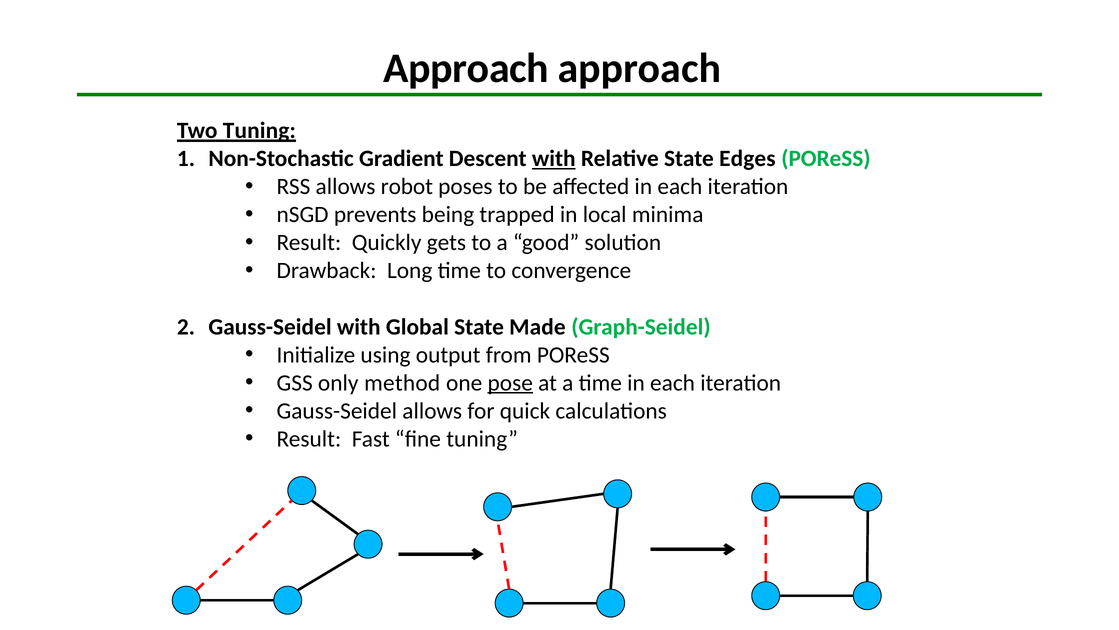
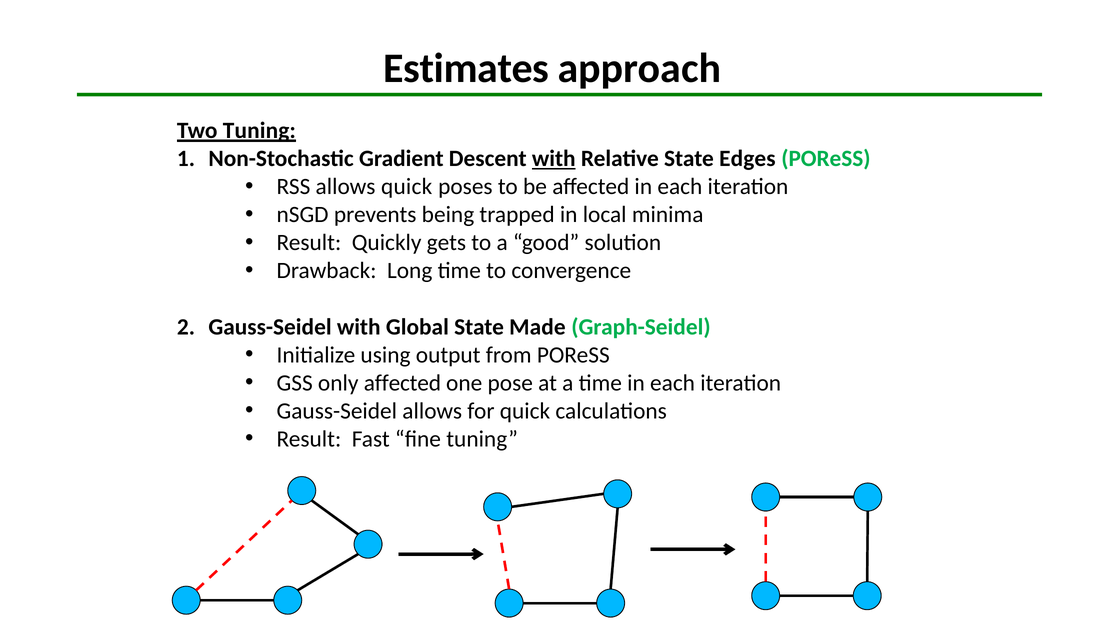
Approach: Approach -> Estimates (466, 68)
allows robot: robot -> quick (407, 187)
only method: method -> affected (402, 382)
pose underline: present -> none (510, 382)
